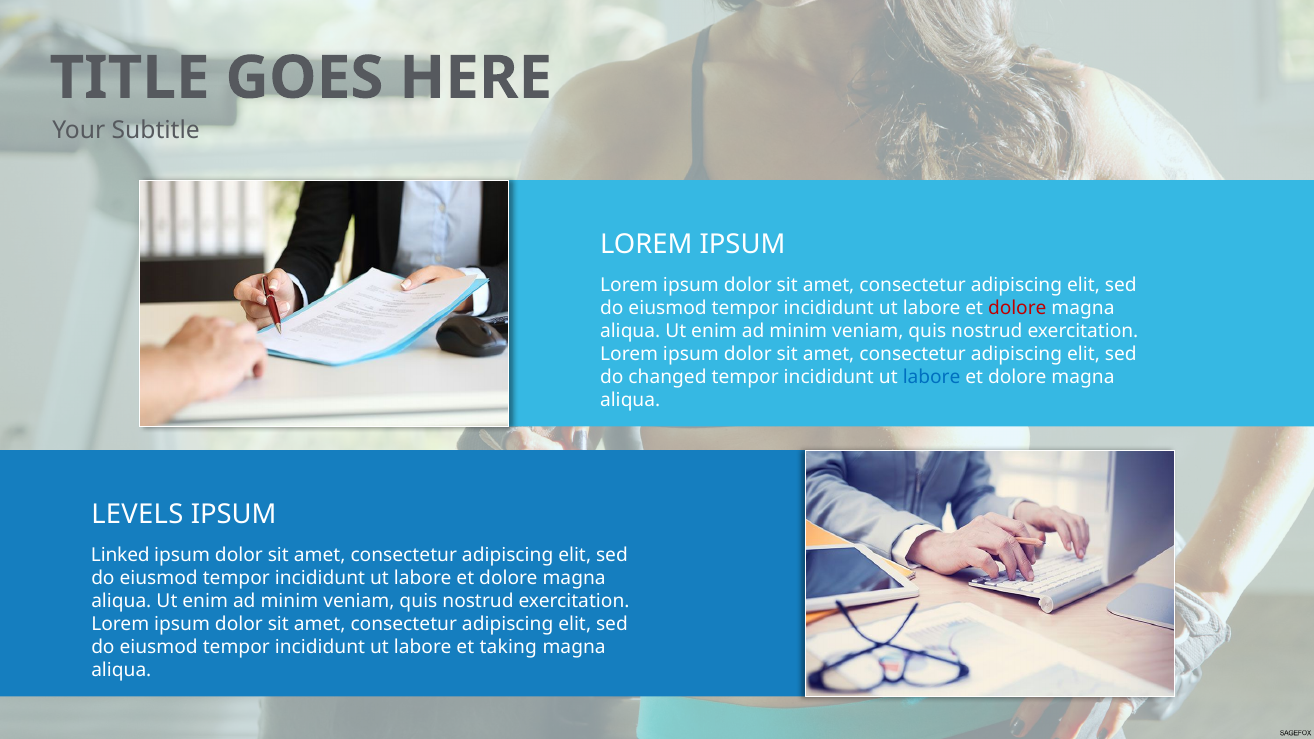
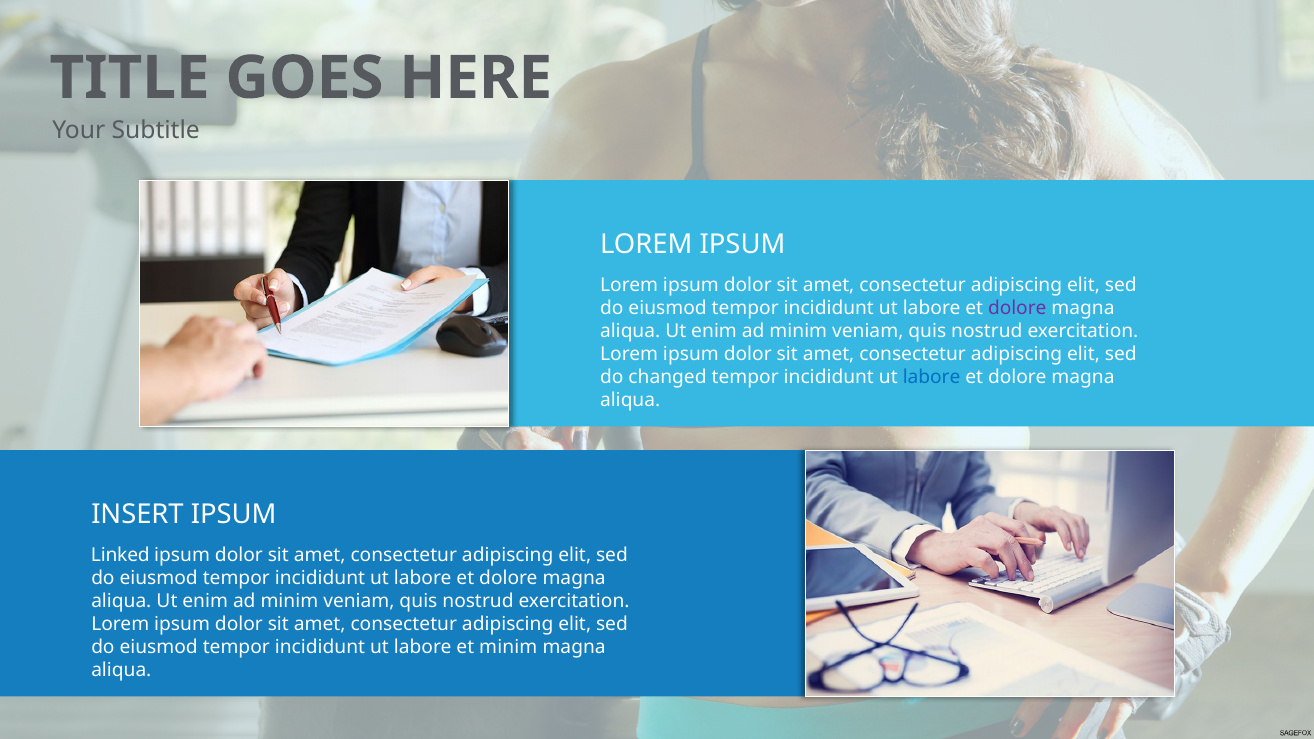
dolore colour: red -> purple (1017, 308)
LEVELS: LEVELS -> INSERT (137, 515)
et taking: taking -> minim (508, 647)
